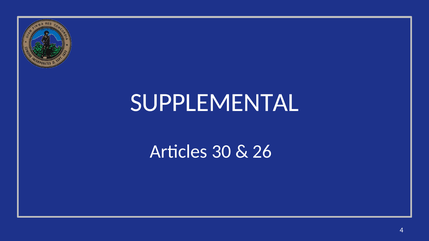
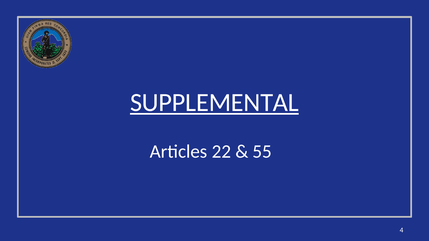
SUPPLEMENTAL underline: none -> present (215, 103)
30: 30 -> 22 (221, 152)
26: 26 -> 55 (262, 152)
